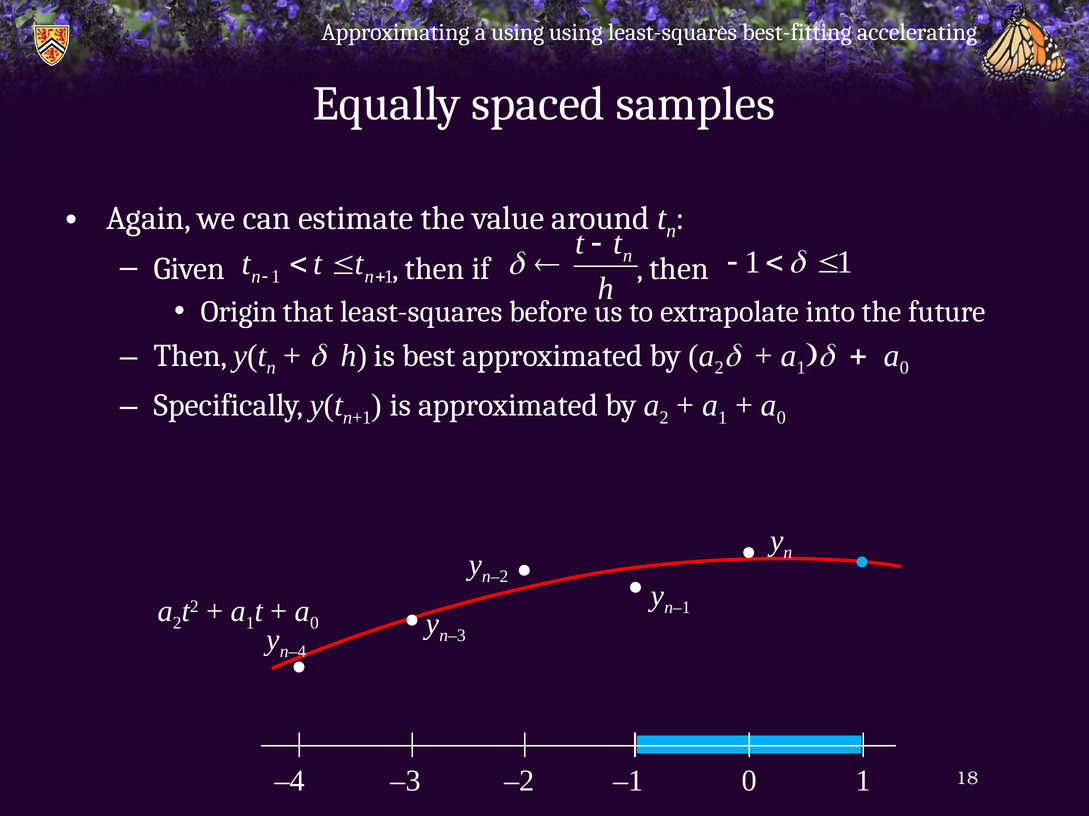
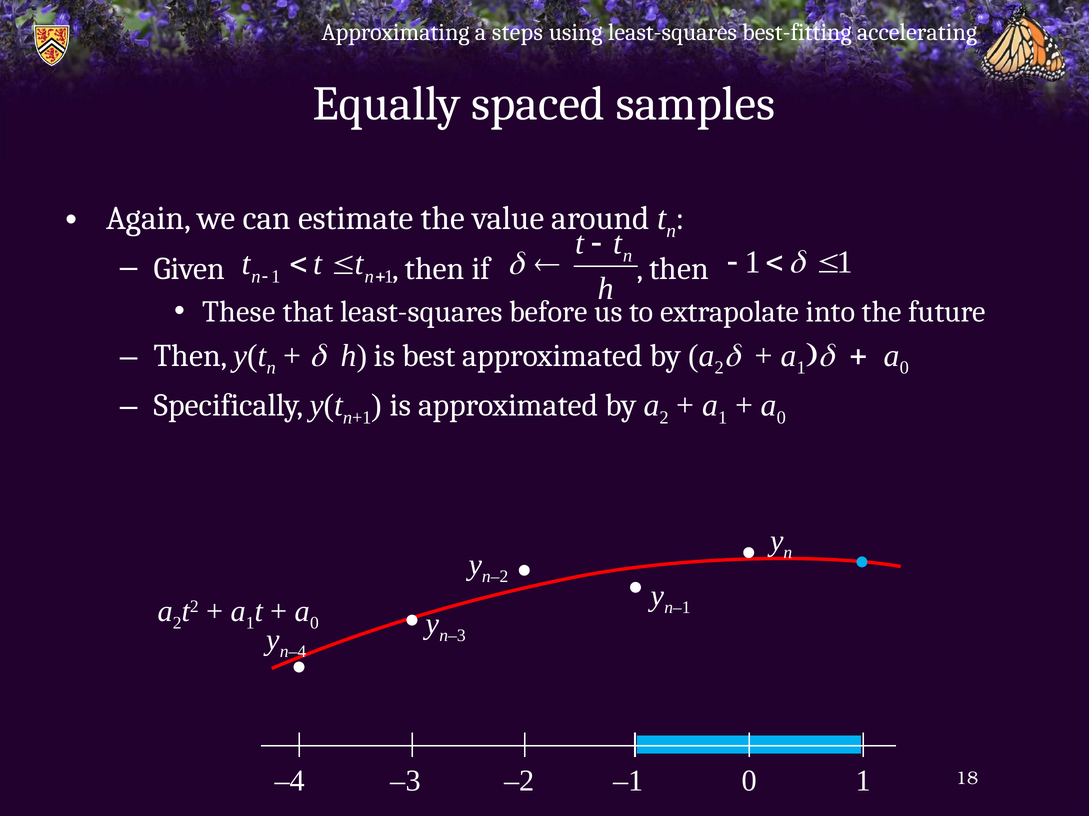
a using: using -> steps (517, 32)
Origin: Origin -> These (239, 312)
